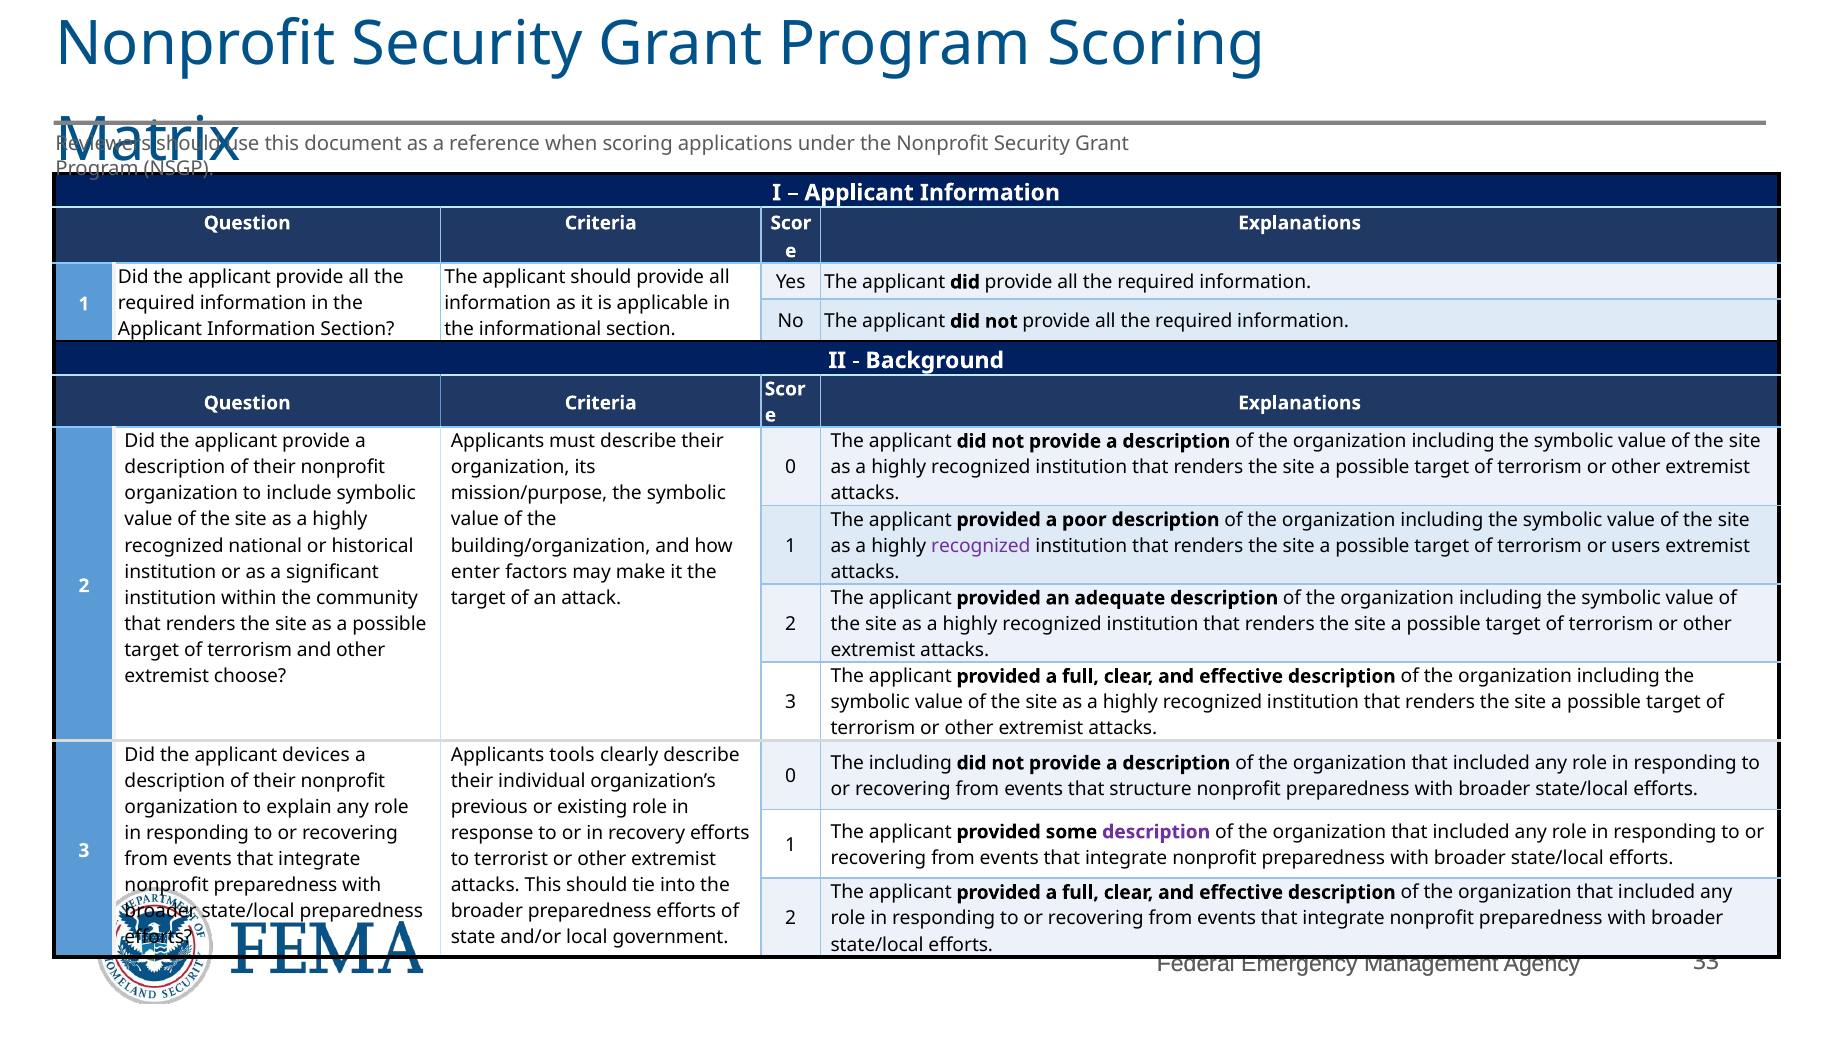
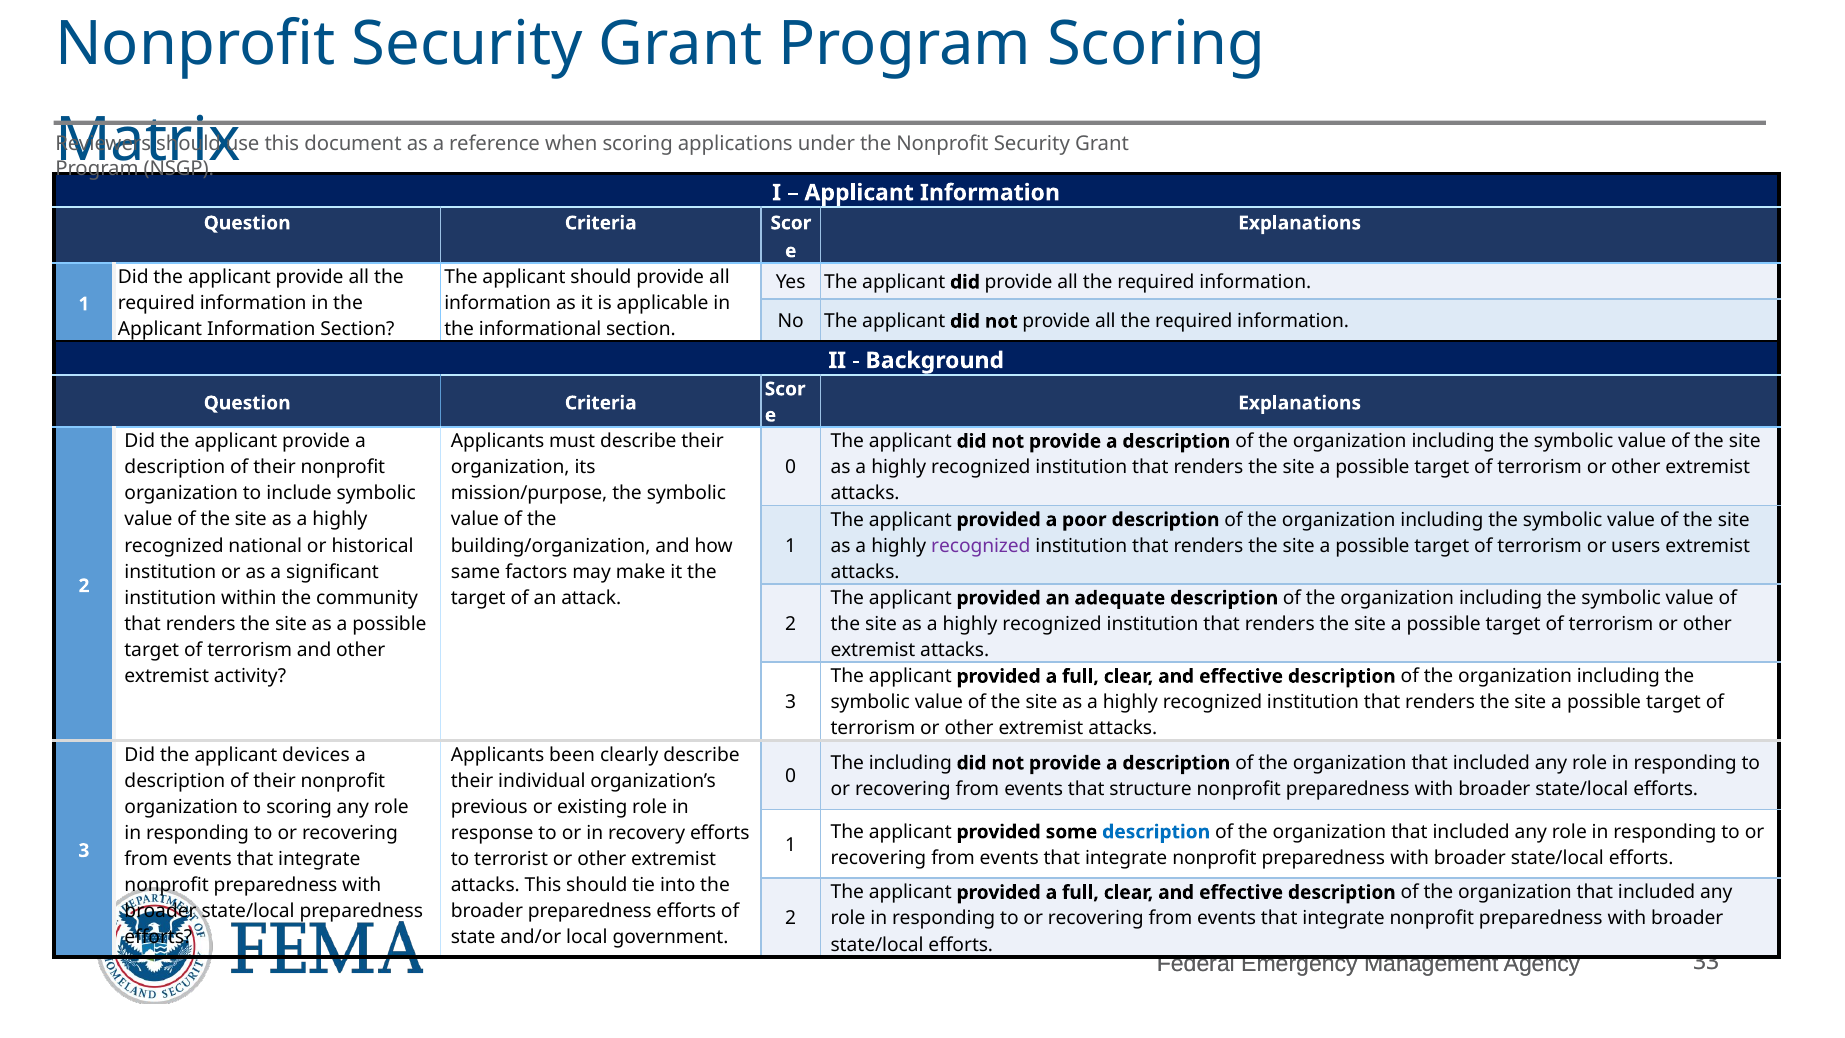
enter: enter -> same (476, 572)
choose: choose -> activity (250, 676)
tools: tools -> been (572, 755)
to explain: explain -> scoring (299, 807)
description colour: purple -> blue (1156, 832)
